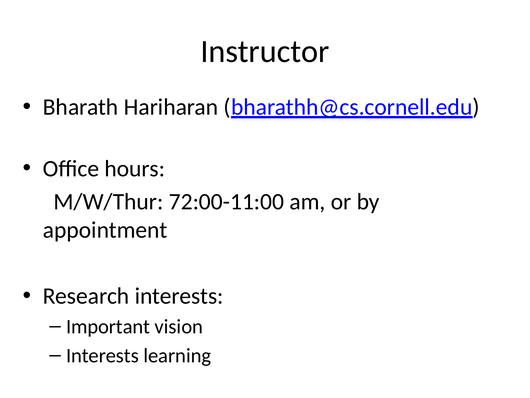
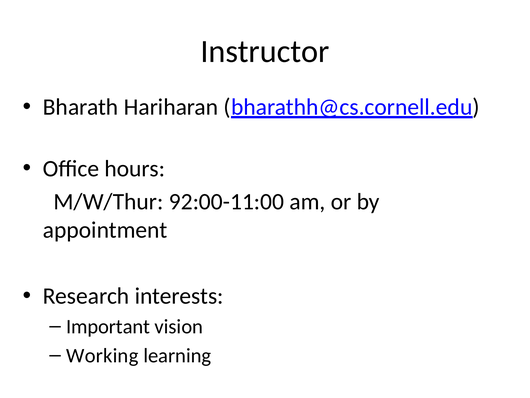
72:00-11:00: 72:00-11:00 -> 92:00-11:00 (226, 202)
Interests: Interests -> Working (102, 355)
